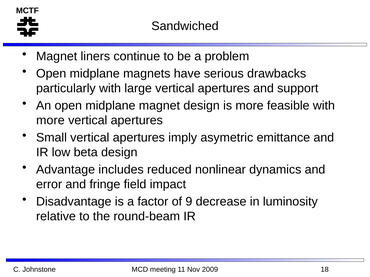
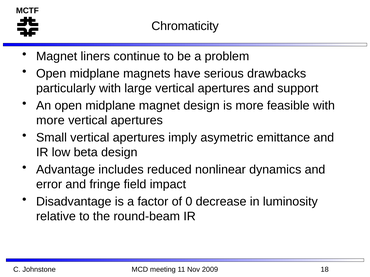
Sandwiched: Sandwiched -> Chromaticity (185, 26)
9: 9 -> 0 (189, 202)
